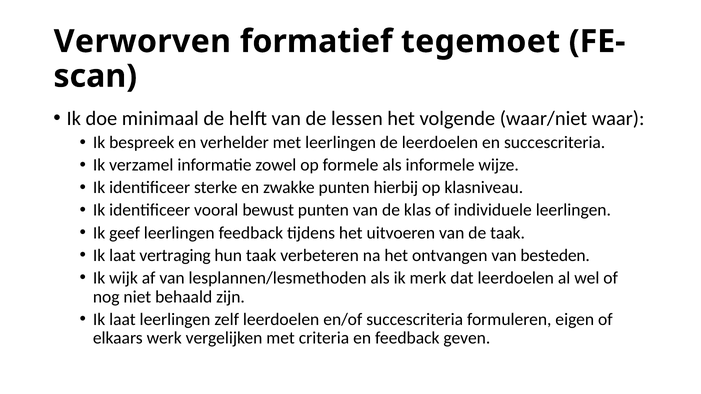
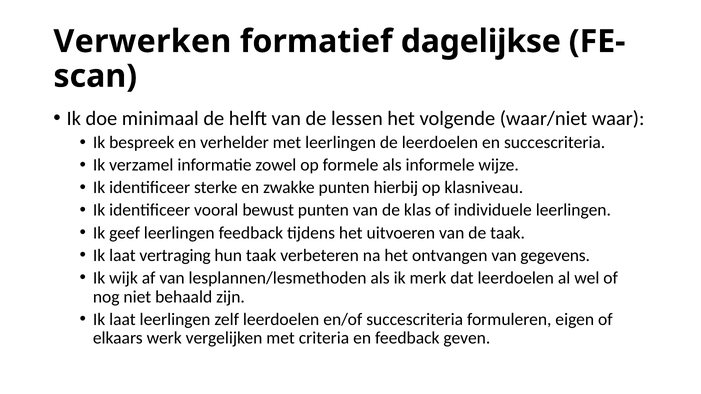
Verworven: Verworven -> Verwerken (142, 42)
tegemoet: tegemoet -> dagelijkse (481, 42)
besteden: besteden -> gegevens (555, 255)
